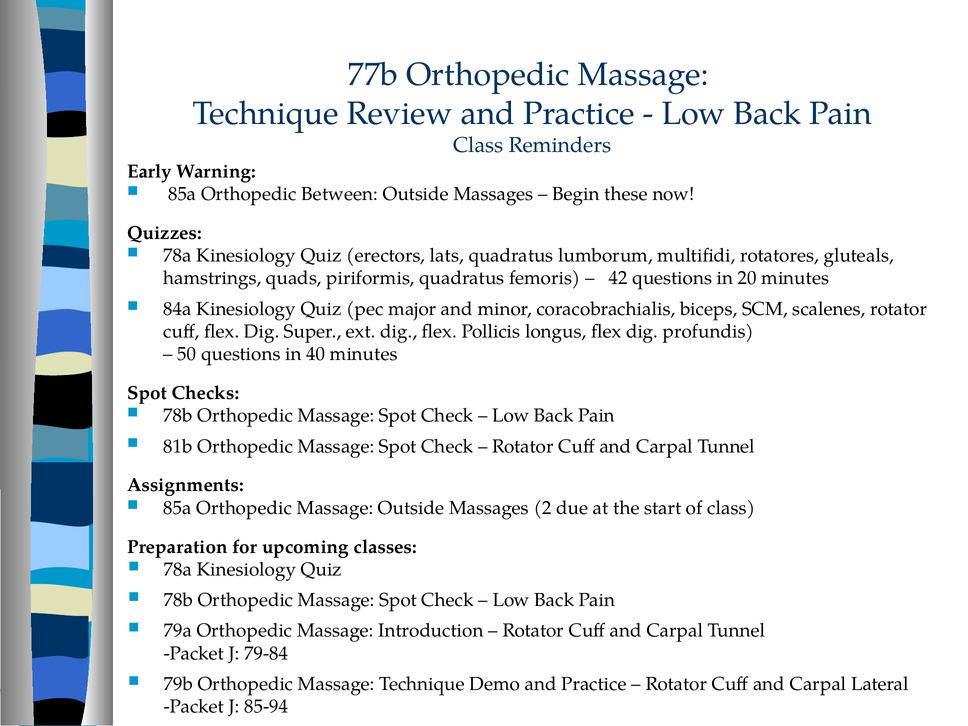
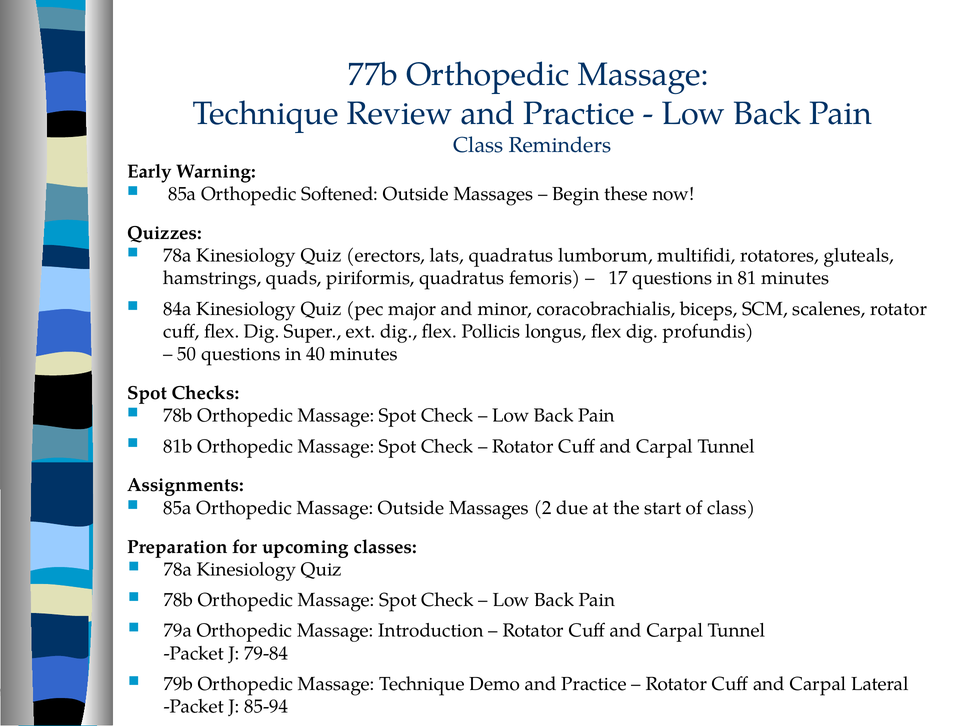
Between: Between -> Softened (340, 194)
42: 42 -> 17 (618, 278)
20: 20 -> 81 (747, 278)
